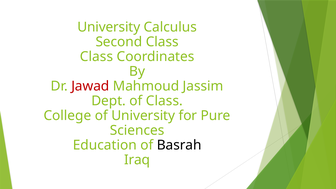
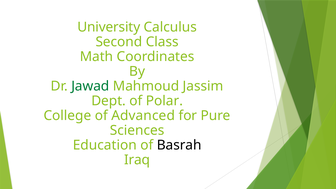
Class: Class -> Math (97, 57)
Jawad colour: red -> green (90, 86)
of Class: Class -> Polar (164, 101)
of University: University -> Advanced (143, 116)
